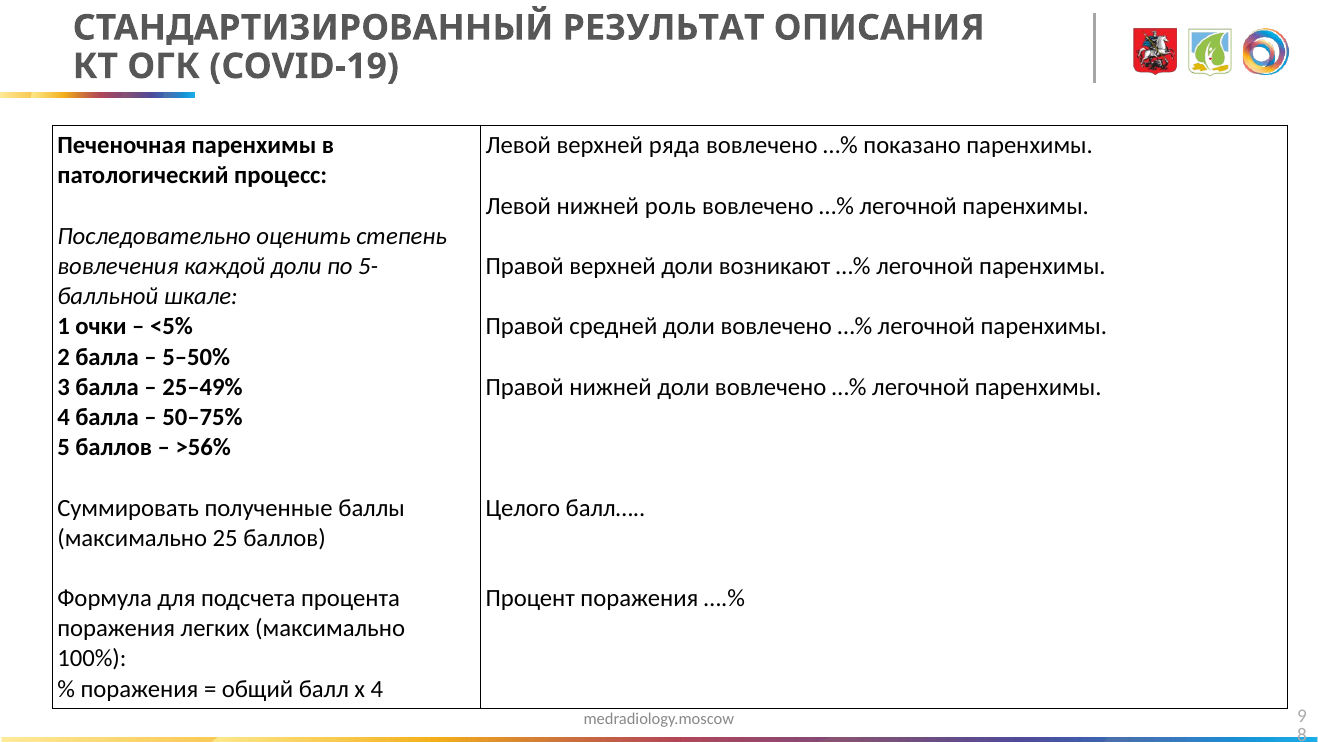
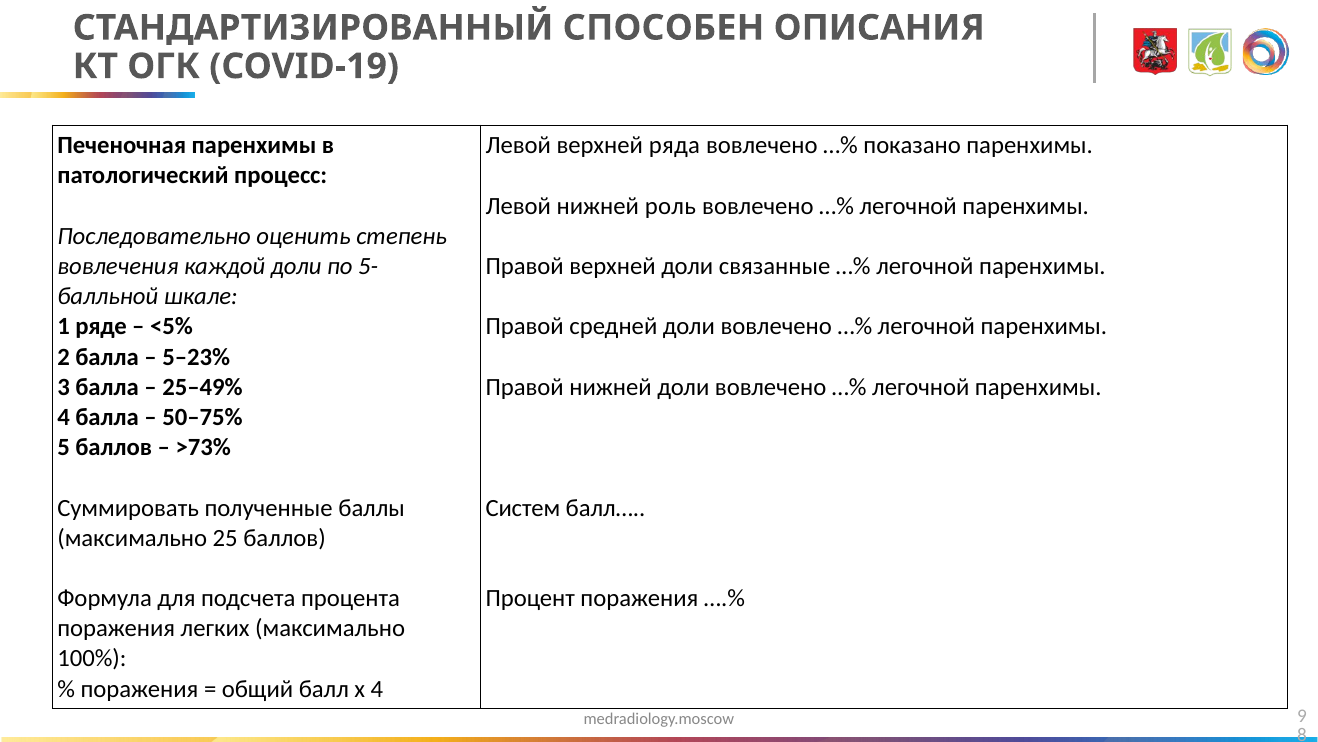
РЕЗУЛЬТАТ: РЕЗУЛЬТАТ -> СПОСОБЕН (663, 28)
возникают: возникают -> связанные (775, 266)
очки: очки -> ряде (101, 326)
5–50%: 5–50% -> 5–23% (196, 357)
>56%: >56% -> >73% (203, 447)
Целого: Целого -> Систем (523, 507)
